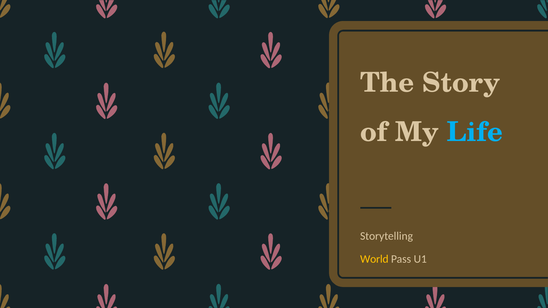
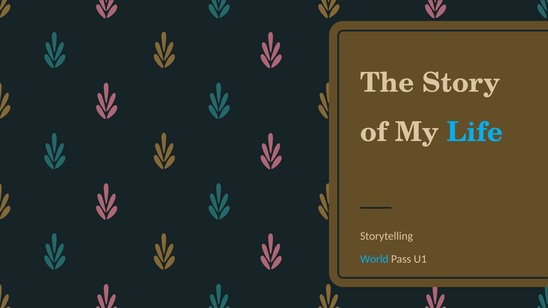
World colour: yellow -> light blue (374, 259)
